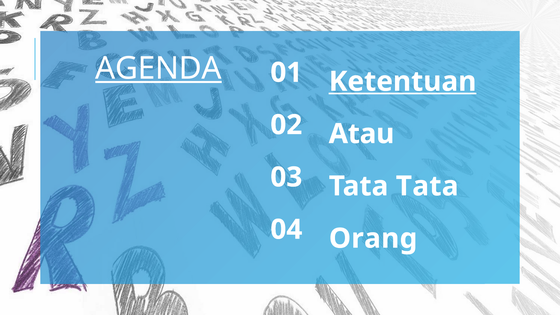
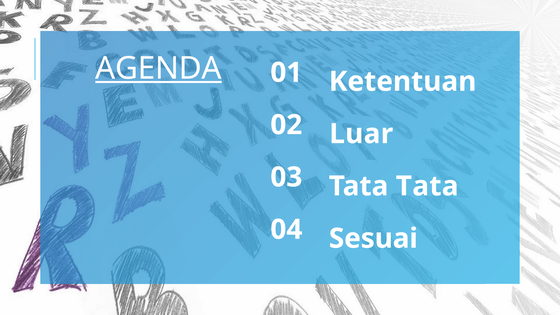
Ketentuan underline: present -> none (403, 82)
Atau: Atau -> Luar (361, 134)
Orang: Orang -> Sesuai (373, 238)
